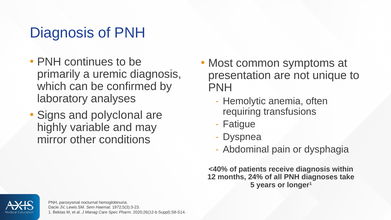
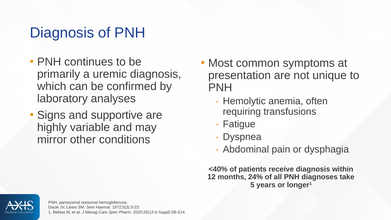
polyclonal: polyclonal -> supportive (117, 115)
